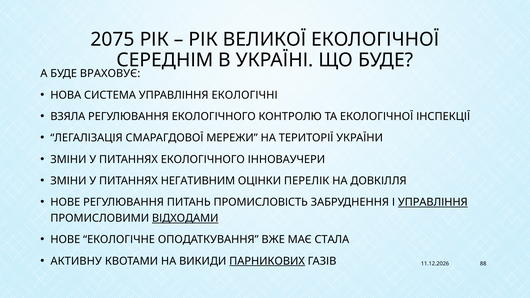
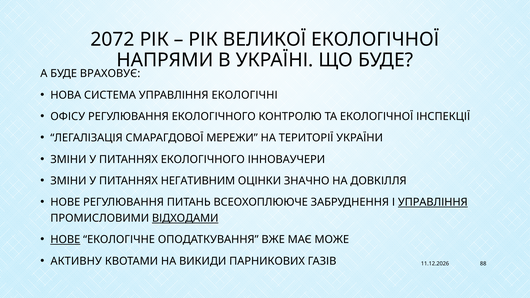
2075: 2075 -> 2072 (113, 39)
СЕРЕДНІМ: СЕРЕДНІМ -> НАПРЯМИ (165, 60)
ВЗЯЛА: ВЗЯЛА -> ОФІСУ (68, 117)
ПЕРЕЛІК: ПЕРЕЛІК -> ЗНАЧНО (307, 181)
ПРОМИСЛОВІСТЬ: ПРОМИСЛОВІСТЬ -> ВСЕОХОПЛЮЮЧЕ (261, 202)
НОВЕ underline: none -> present (65, 240)
СТАЛА: СТАЛА -> МОЖЕ (332, 240)
ПАРНИКОВИХ underline: present -> none (267, 261)
